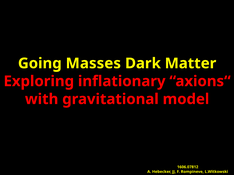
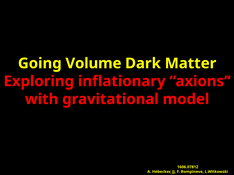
Masses: Masses -> Volume (93, 64)
